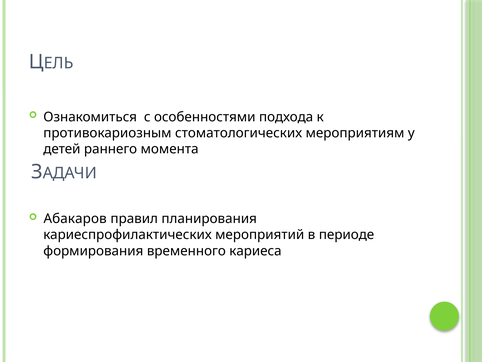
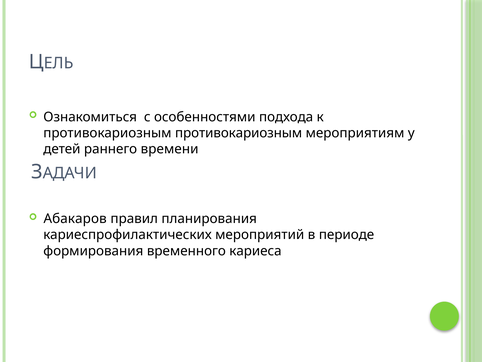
противокариозным стоматологических: стоматологических -> противокариозным (239, 133)
момента: момента -> времени (170, 149)
